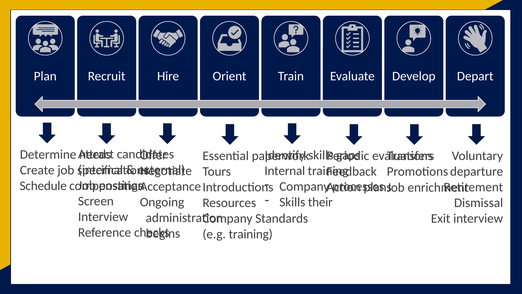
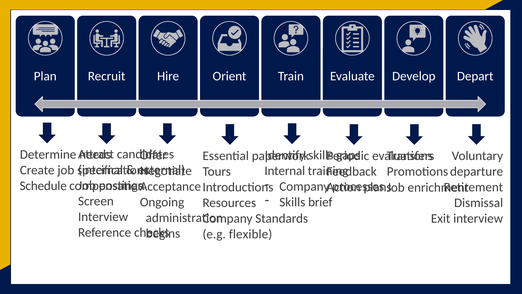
their: their -> brief (320, 202)
e.g training: training -> flexible (251, 234)
